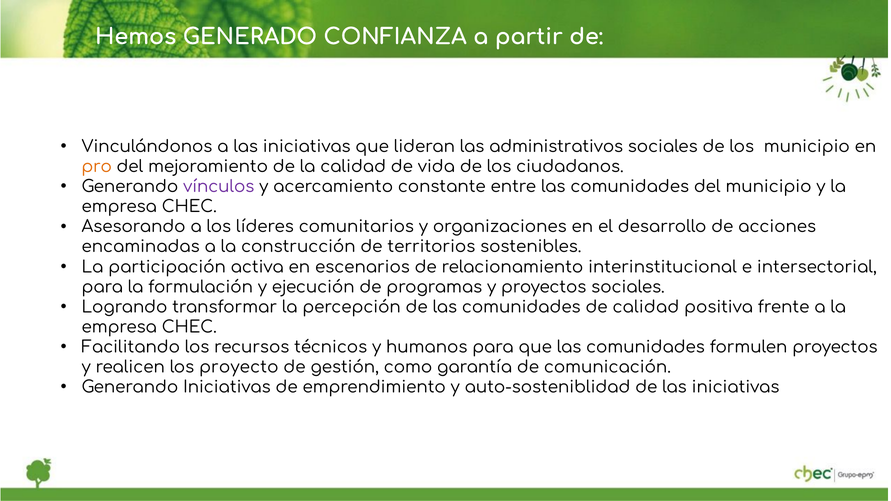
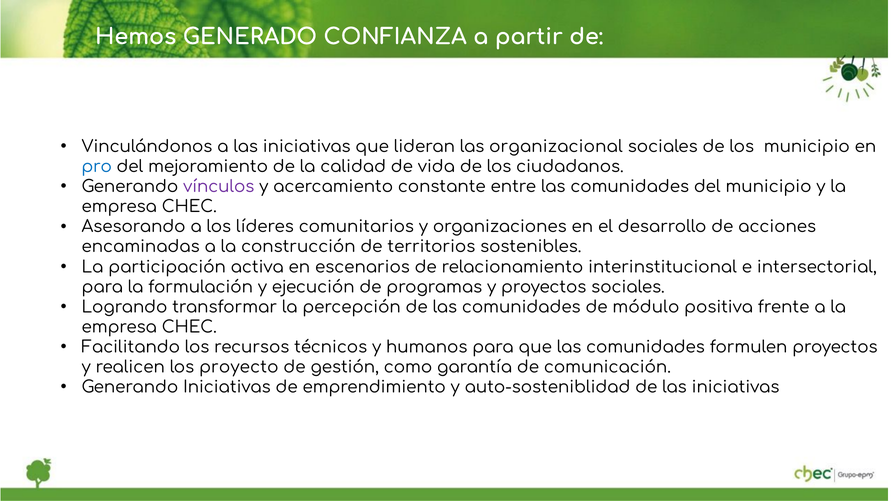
administrativos: administrativos -> organizacional (556, 147)
pro colour: orange -> blue (97, 167)
de calidad: calidad -> módulo (646, 307)
